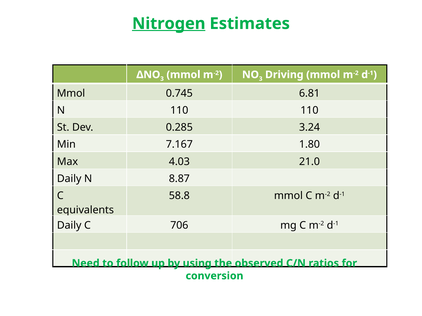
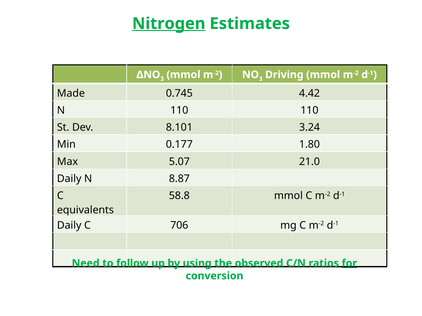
Mmol: Mmol -> Made (71, 93)
6.81: 6.81 -> 4.42 (309, 93)
0.285: 0.285 -> 8.101 (179, 128)
7.167: 7.167 -> 0.177 (179, 145)
4.03: 4.03 -> 5.07 (179, 162)
for underline: none -> present (349, 264)
